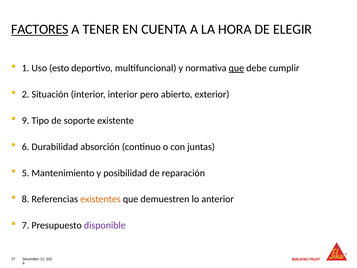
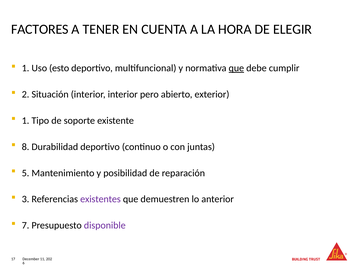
FACTORES underline: present -> none (40, 29)
9: 9 -> 1 (26, 120)
6: 6 -> 8 (26, 147)
Durabilidad absorción: absorción -> deportivo (100, 147)
8: 8 -> 3 (26, 199)
existentes colour: orange -> purple (100, 199)
